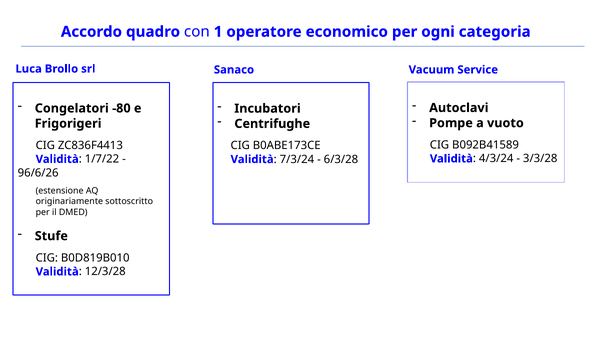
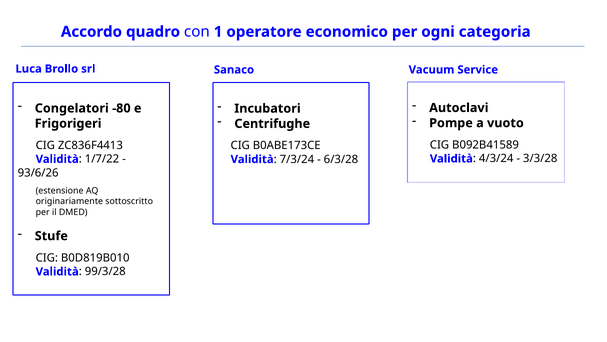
96/6/26: 96/6/26 -> 93/6/26 (38, 173)
12/3/28: 12/3/28 -> 99/3/28 (105, 271)
